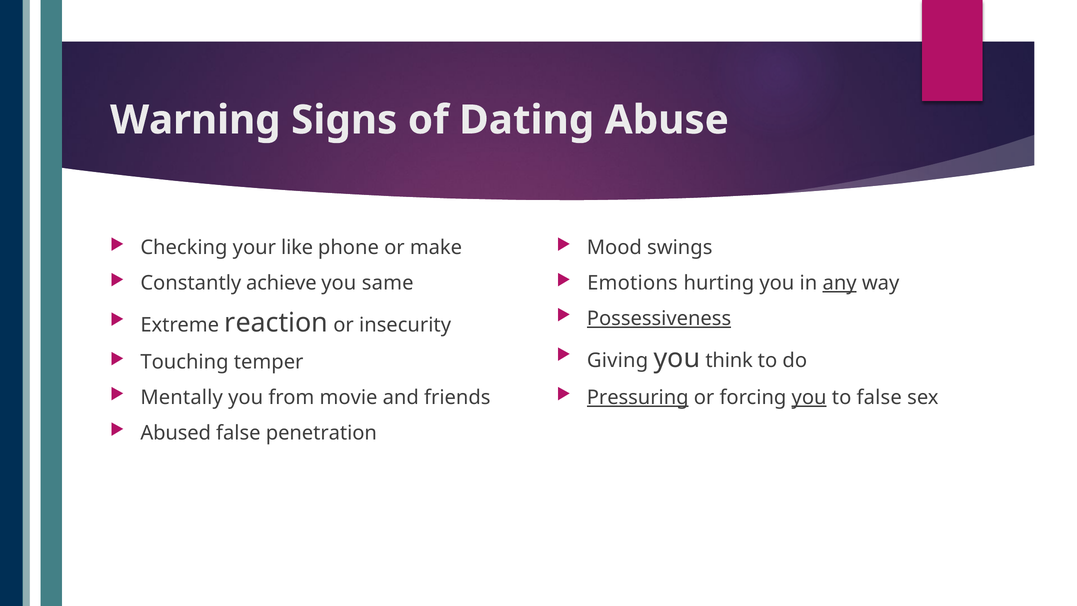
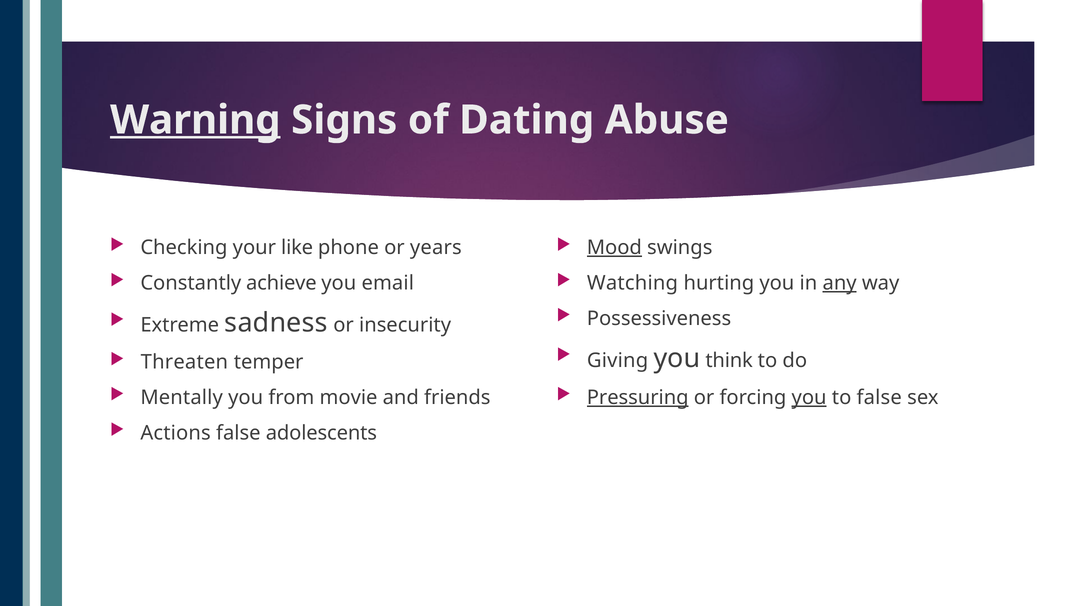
Warning underline: none -> present (195, 120)
make: make -> years (436, 248)
Mood underline: none -> present (614, 248)
same: same -> email (388, 283)
Emotions: Emotions -> Watching (632, 283)
Possessiveness underline: present -> none (659, 318)
reaction: reaction -> sadness (276, 323)
Touching: Touching -> Threaten (184, 362)
Abused: Abused -> Actions (176, 433)
penetration: penetration -> adolescents (321, 433)
